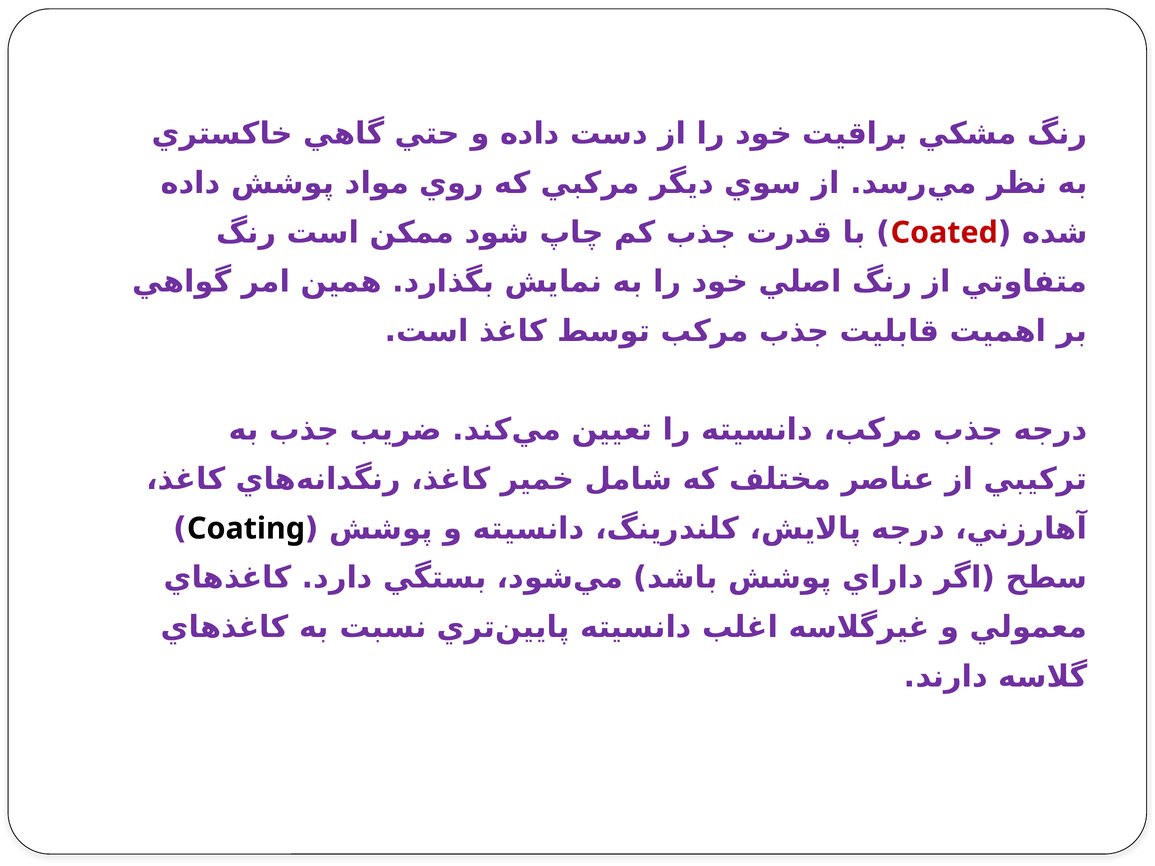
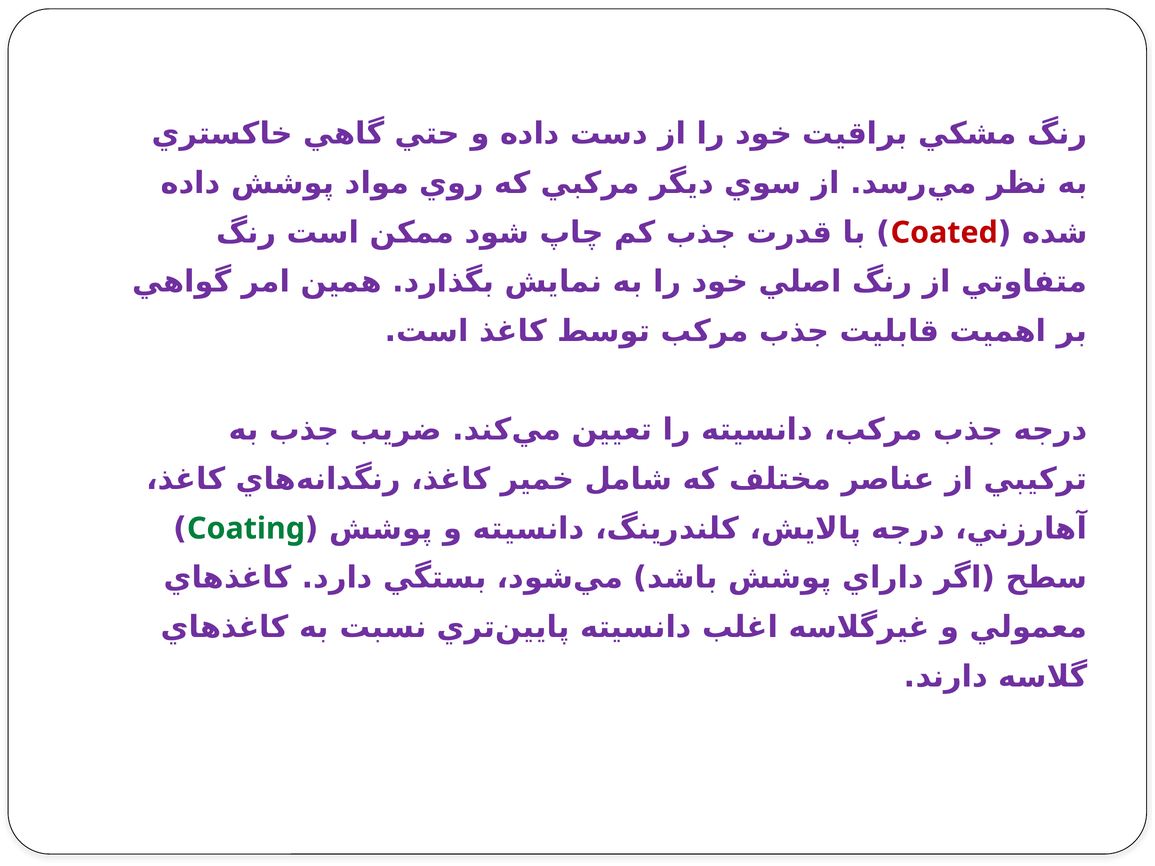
Coating colour: black -> green (246, 529)
